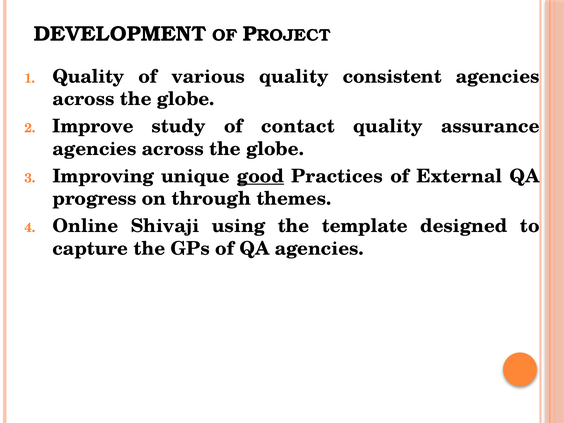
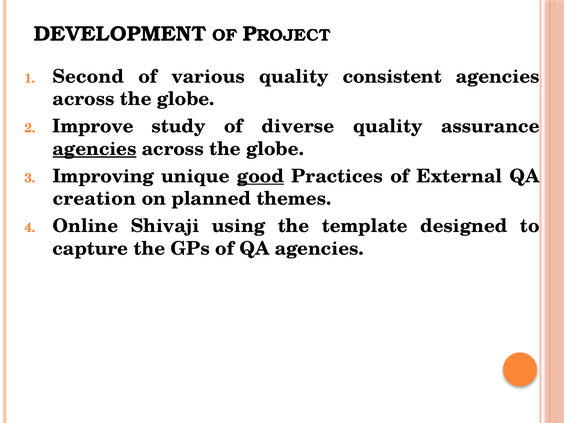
Quality: Quality -> Second (88, 76)
contact: contact -> diverse (298, 126)
agencies underline: none -> present (95, 149)
progress: progress -> creation (94, 199)
through: through -> planned (211, 199)
